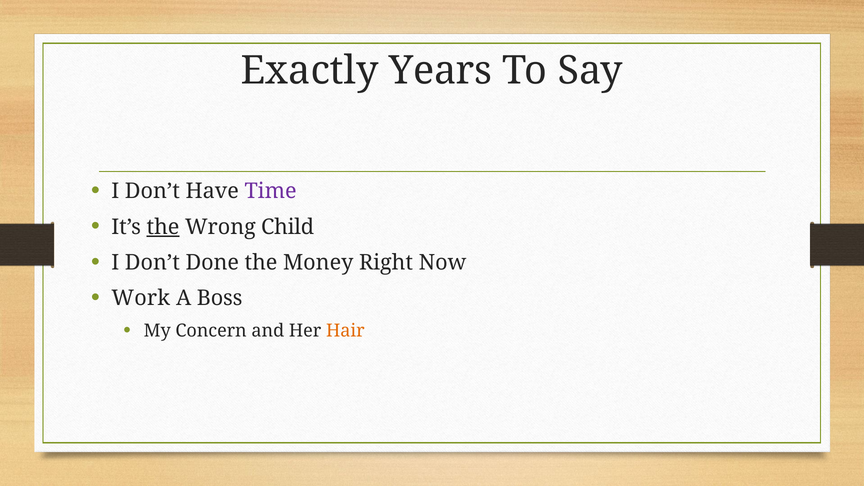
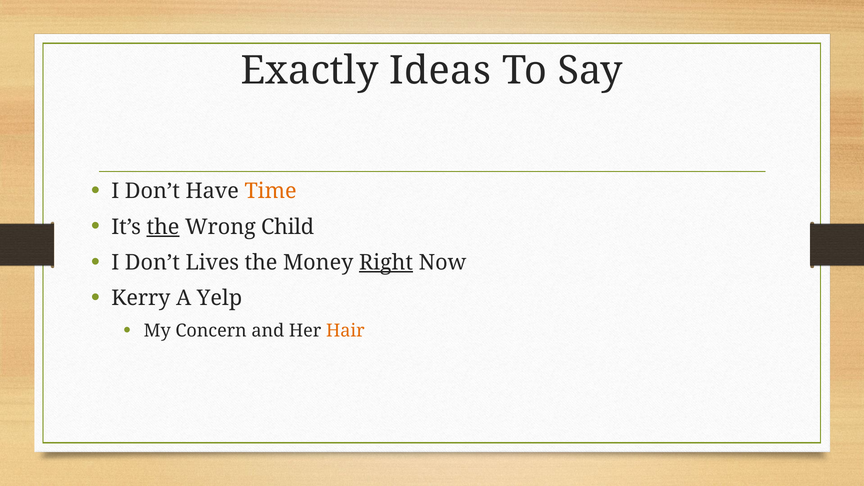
Years: Years -> Ideas (440, 71)
Time colour: purple -> orange (271, 191)
Done: Done -> Lives (212, 263)
Right underline: none -> present (386, 263)
Work: Work -> Kerry (141, 298)
Boss: Boss -> Yelp (220, 298)
